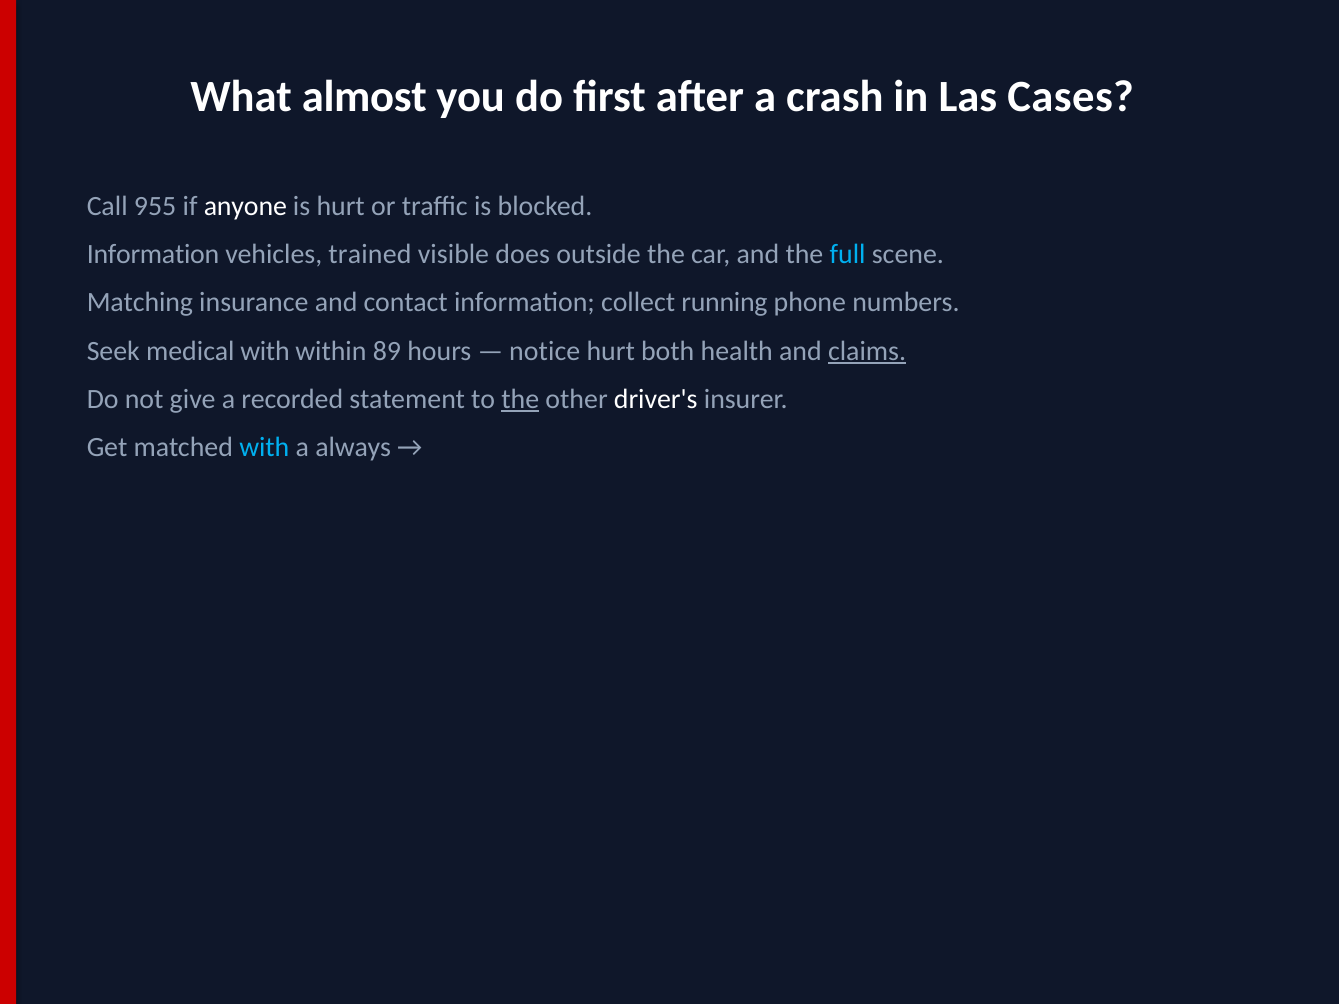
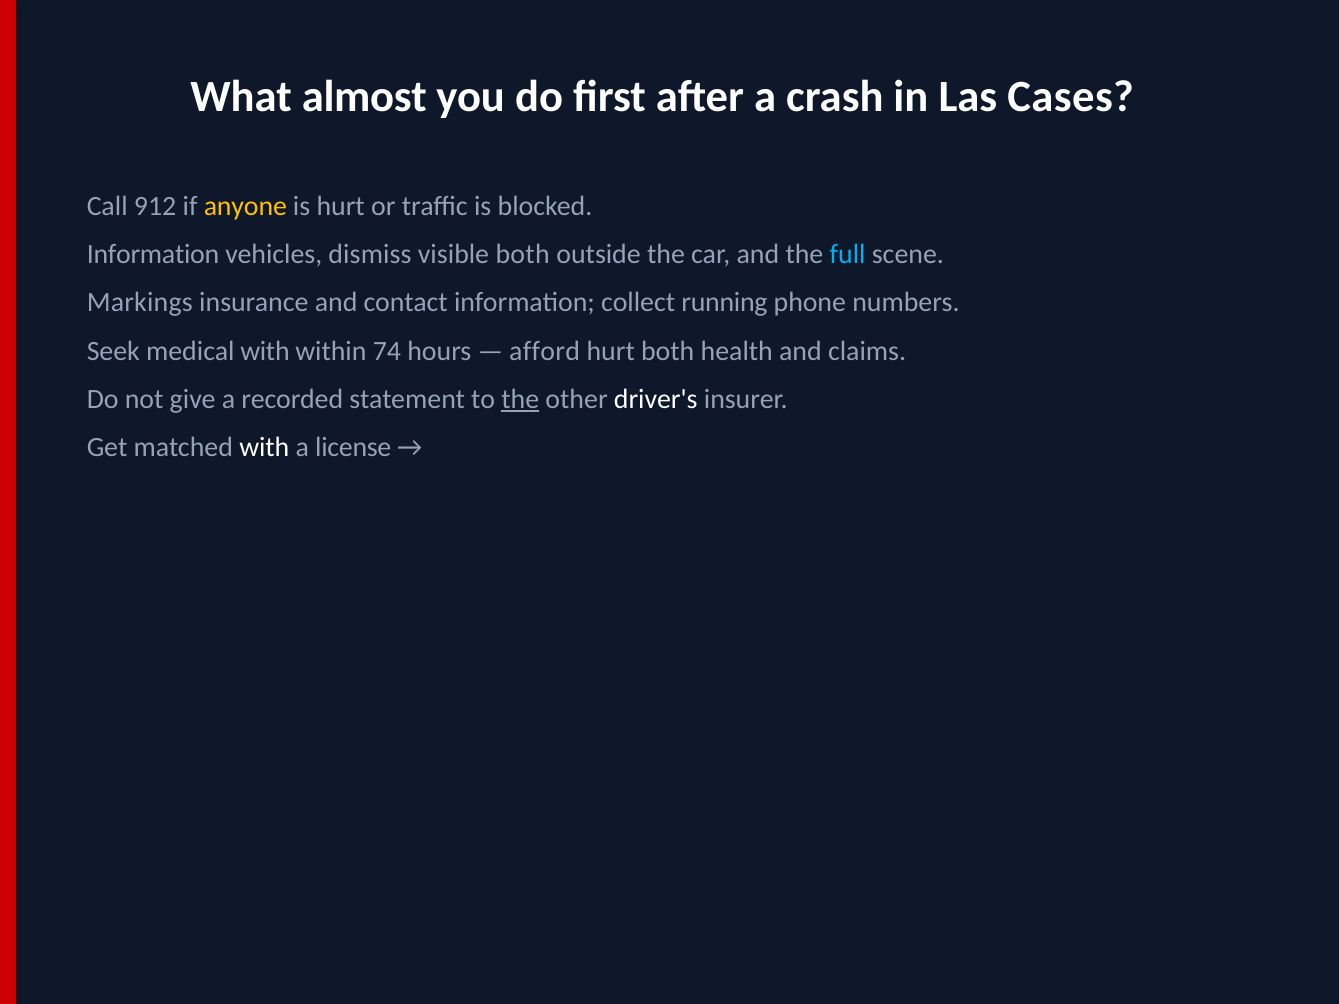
955: 955 -> 912 (155, 206)
anyone colour: white -> yellow (245, 206)
trained: trained -> dismiss (370, 254)
visible does: does -> both (523, 254)
Matching: Matching -> Markings (140, 303)
89: 89 -> 74 (387, 351)
notice: notice -> afford (545, 351)
claims underline: present -> none (867, 351)
with colour: light blue -> white (264, 448)
always: always -> license (353, 448)
